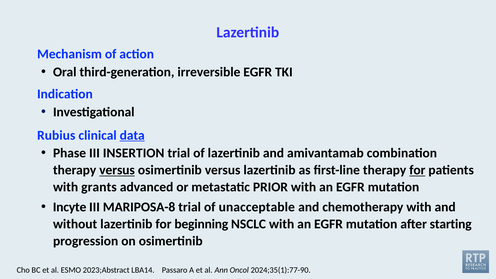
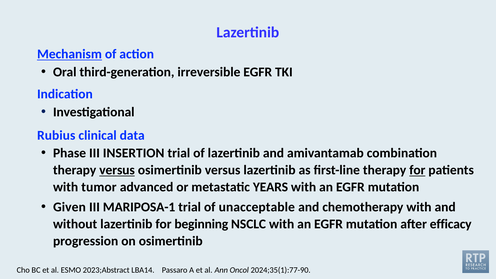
Mechanism underline: none -> present (69, 54)
data underline: present -> none (132, 135)
grants: grants -> tumor (99, 187)
PRIOR: PRIOR -> YEARS (270, 187)
Incyte: Incyte -> Given (69, 207)
MARIPOSA-8: MARIPOSA-8 -> MARIPOSA-1 (139, 207)
starting: starting -> efficacy (451, 224)
